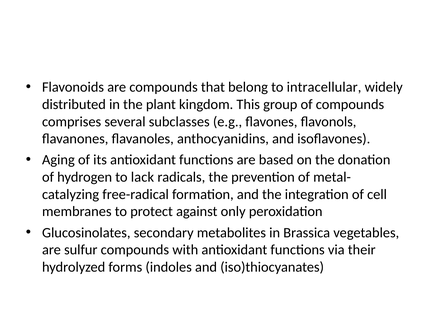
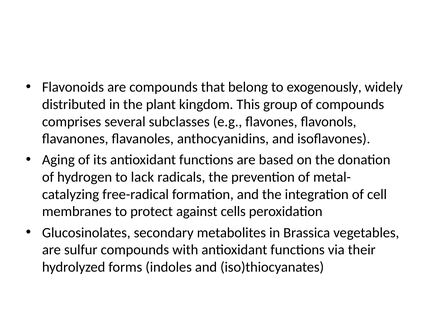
intracellular: intracellular -> exogenously (324, 87)
only: only -> cells (233, 212)
